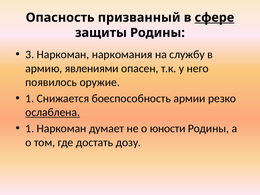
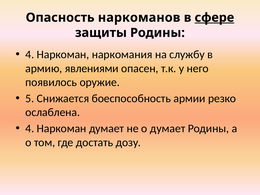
призванный: призванный -> наркоманов (139, 18)
3: 3 -> 4 (30, 55)
1: 1 -> 5 (30, 98)
ослаблена underline: present -> none (53, 112)
1: 1 -> 4 (30, 129)
о юности: юности -> думает (168, 129)
